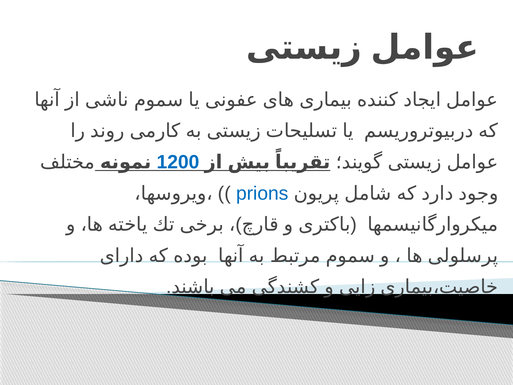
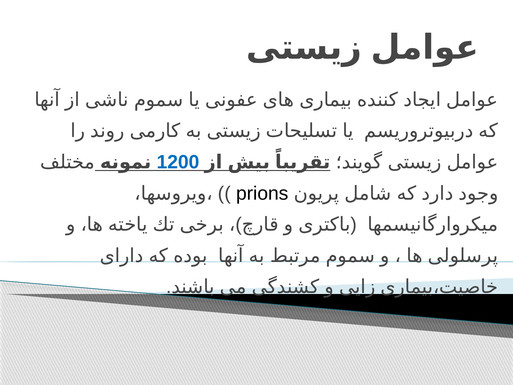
prions colour: blue -> black (262, 193)
